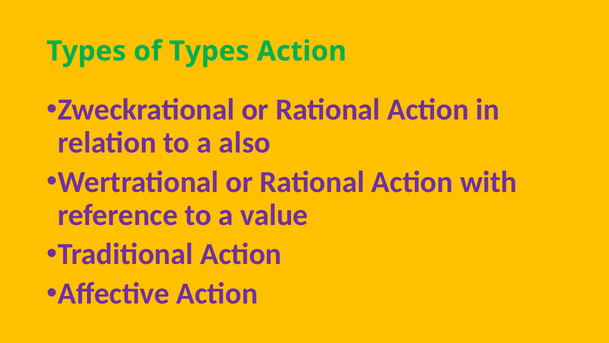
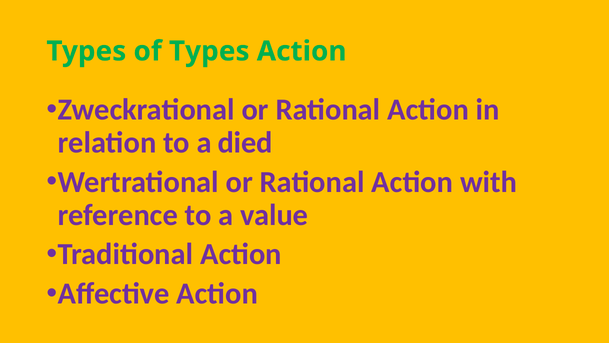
also: also -> died (245, 143)
